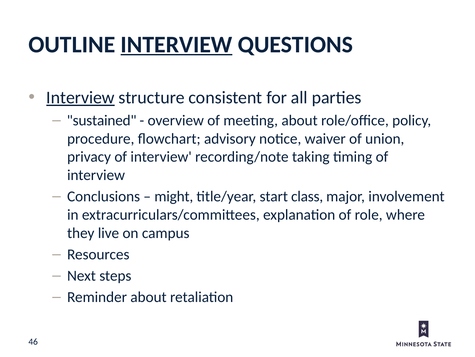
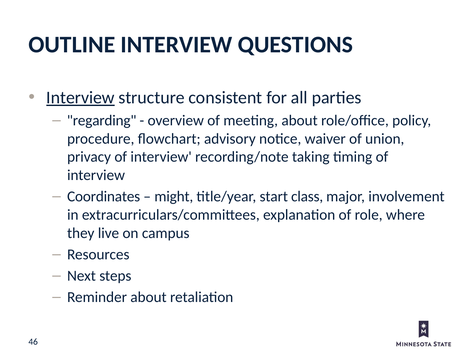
INTERVIEW underline: present -> none (177, 44)
sustained: sustained -> regarding (102, 120)
Conclusions: Conclusions -> Coordinates (104, 196)
